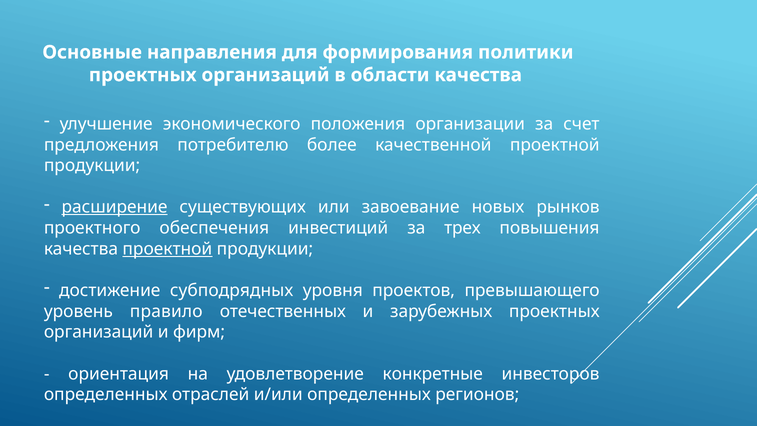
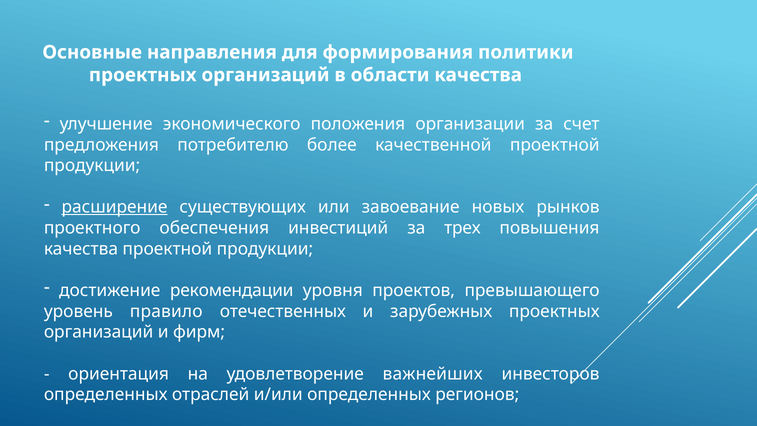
проектной underline: present -> none (167, 249)
субподрядных: субподрядных -> рекомендации (232, 290)
конкретные: конкретные -> важнейших (433, 374)
